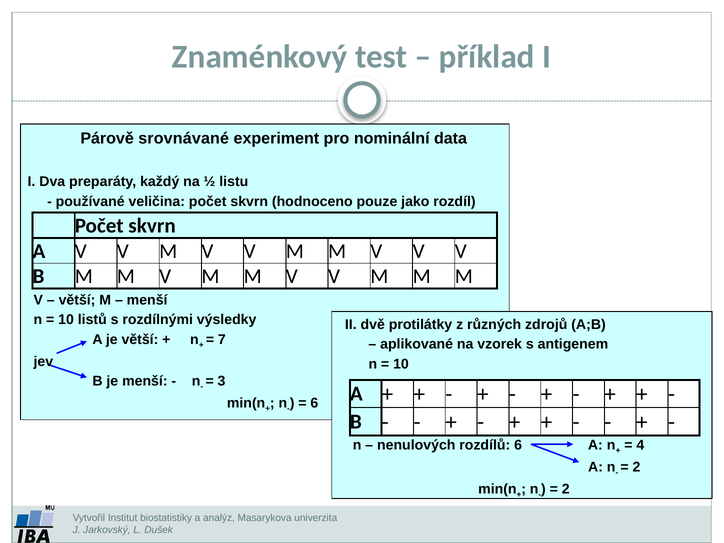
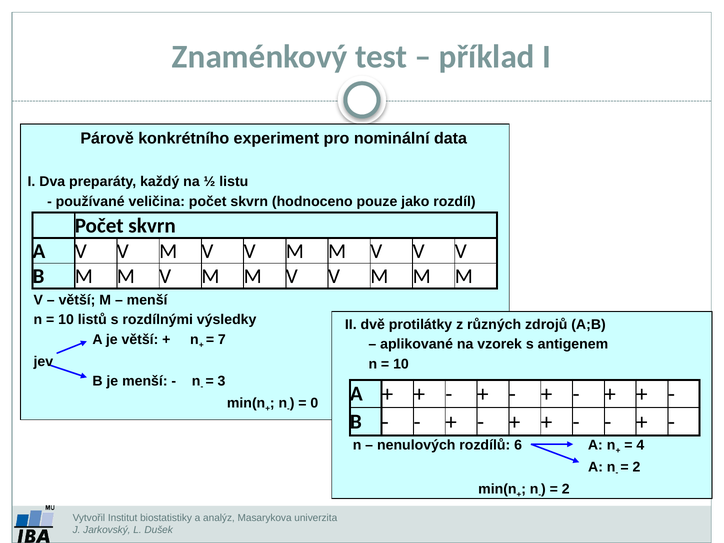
srovnávané: srovnávané -> konkrétního (184, 139)
6: 6 -> 0 (314, 403)
